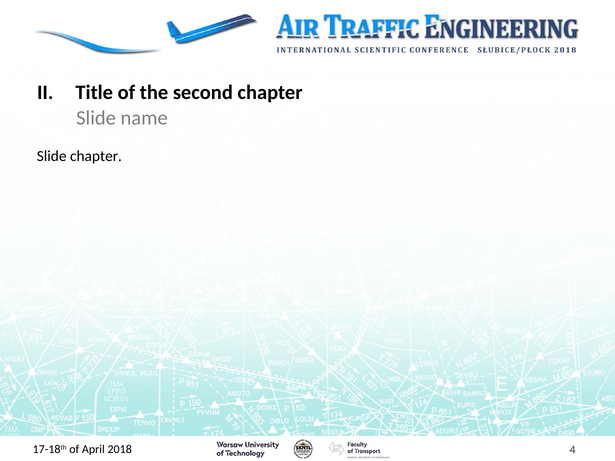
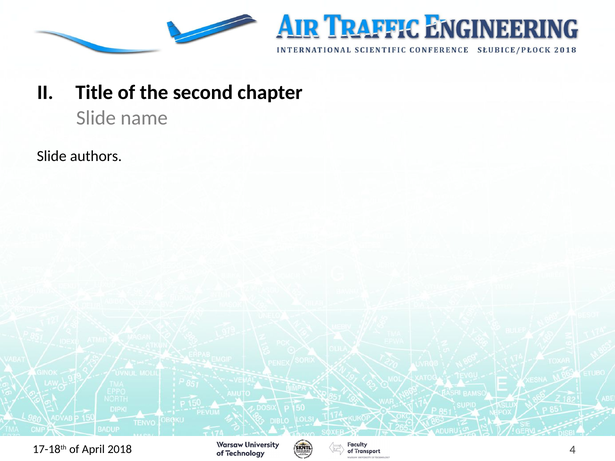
Slide chapter: chapter -> authors (96, 156)
